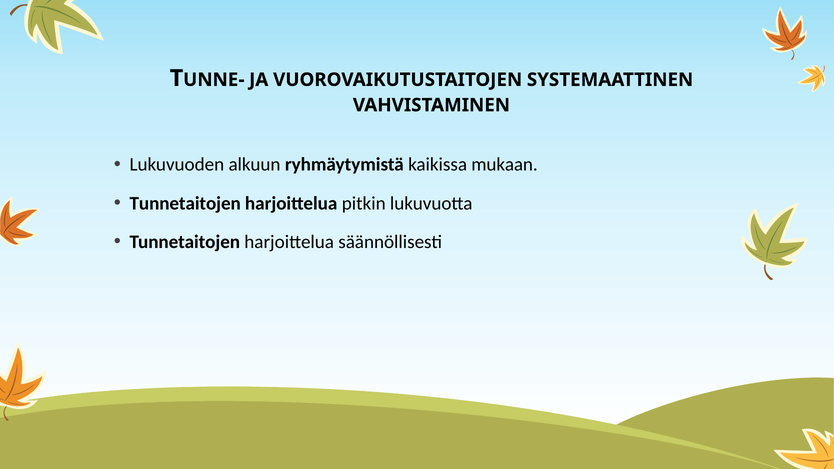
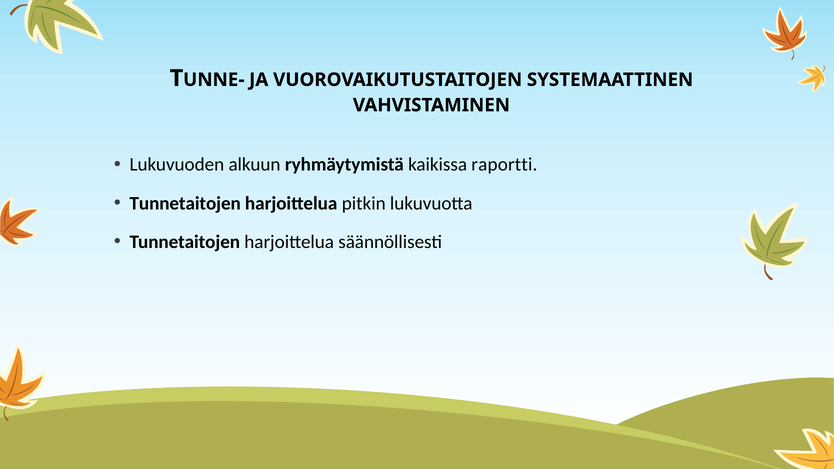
mukaan: mukaan -> raportti (504, 165)
